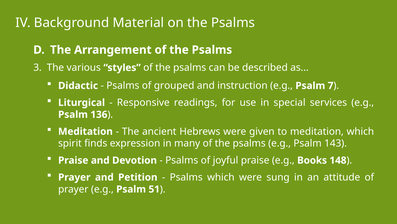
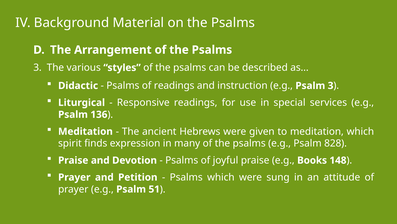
of grouped: grouped -> readings (174, 85)
Psalm 7: 7 -> 3 (331, 85)
143: 143 -> 828 (336, 143)
